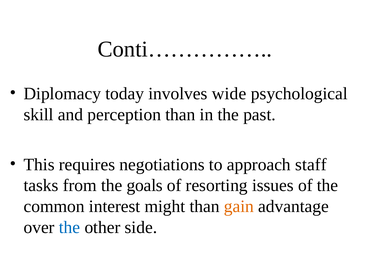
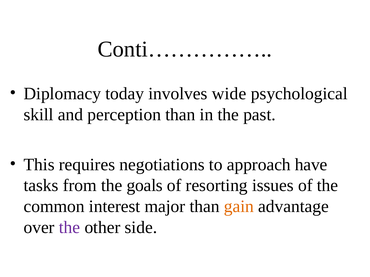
staff: staff -> have (311, 165)
might: might -> major (165, 207)
the colour: blue -> purple (70, 228)
